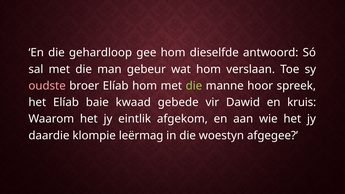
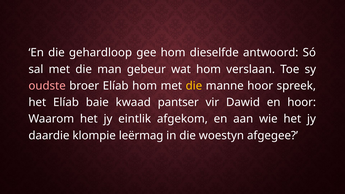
die colour: light green -> yellow (194, 86)
gebede: gebede -> pantser (178, 102)
en kruis: kruis -> hoor (302, 102)
